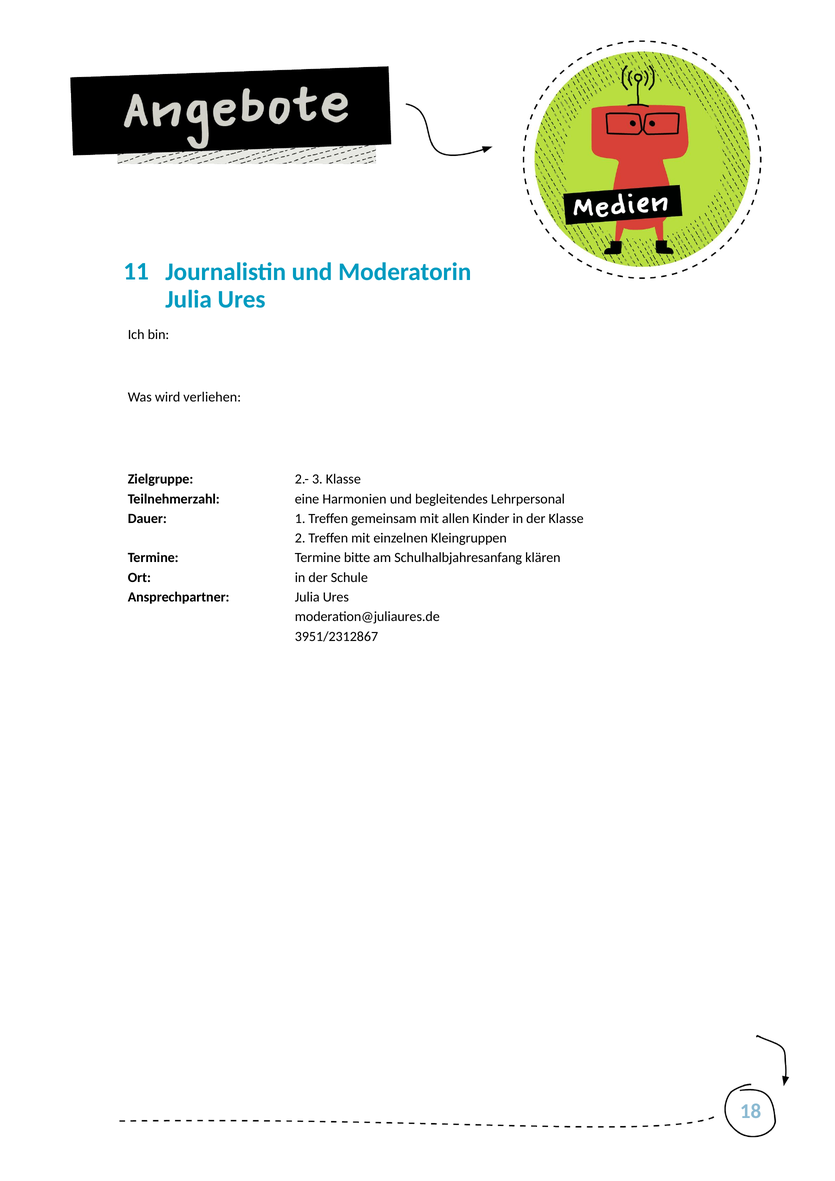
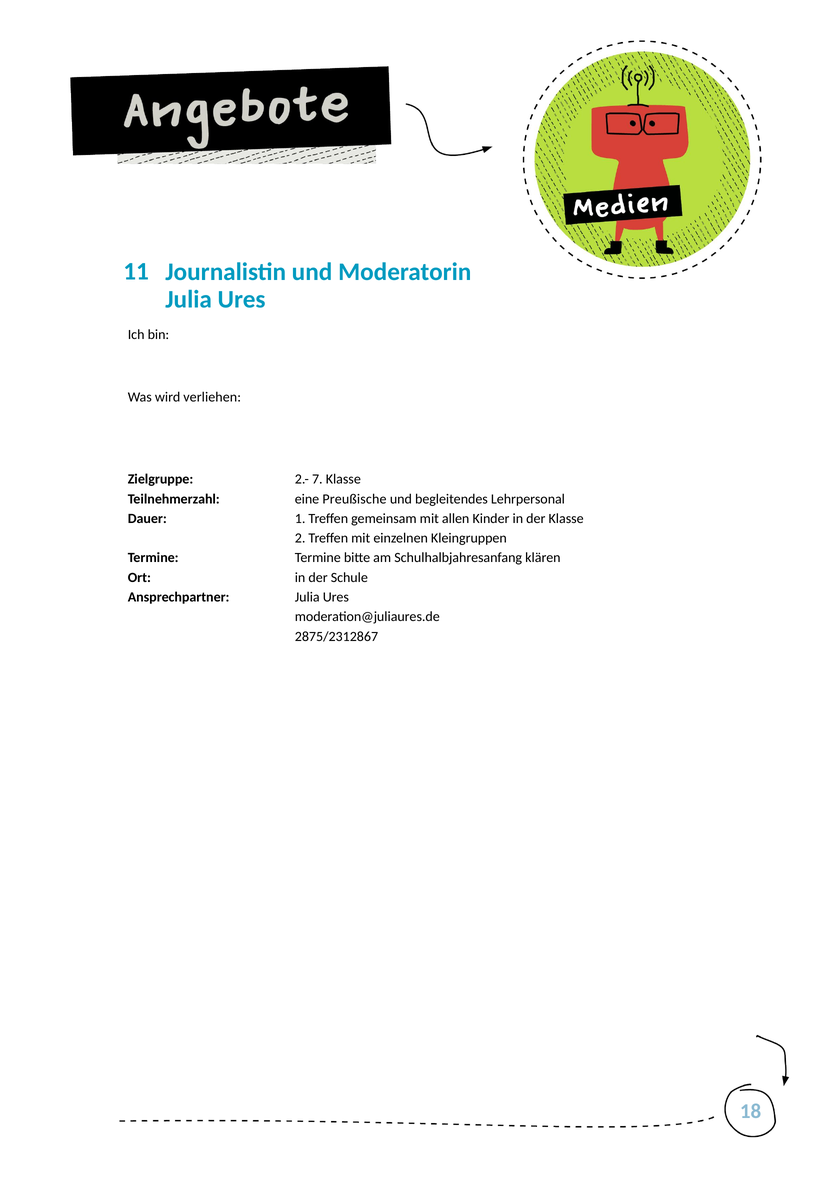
3: 3 -> 7 (317, 479)
Harmonien: Harmonien -> Preußische (354, 499)
3951/2312867: 3951/2312867 -> 2875/2312867 (336, 636)
